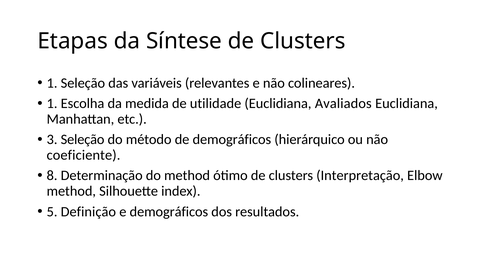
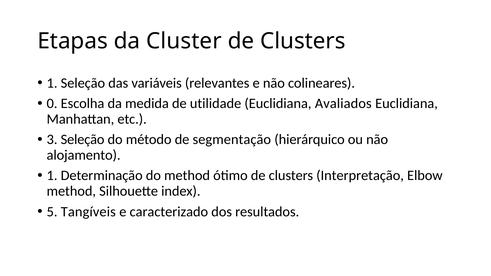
Síntese: Síntese -> Cluster (184, 41)
1: 1 -> 0 (52, 104)
de demográficos: demográficos -> segmentação (232, 140)
coeficiente: coeficiente -> alojamento (84, 155)
8: 8 -> 1 (52, 176)
Definição: Definição -> Tangíveis (88, 212)
e demográficos: demográficos -> caracterizado (169, 212)
